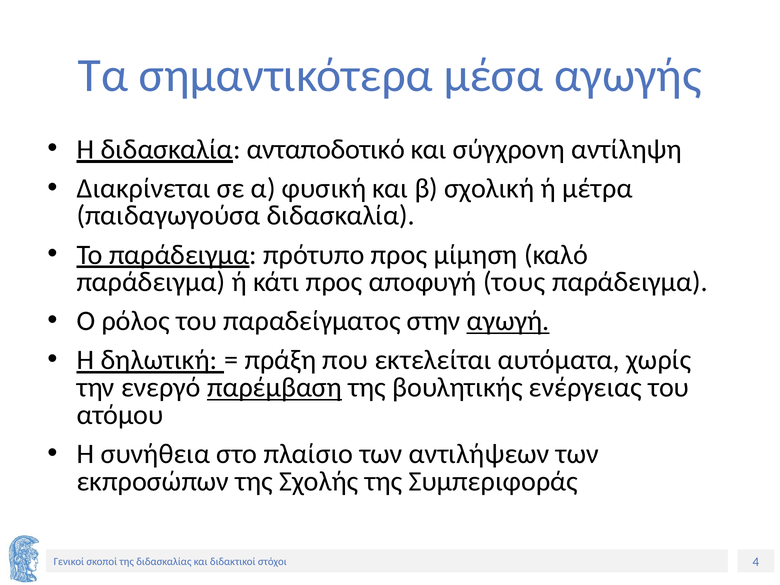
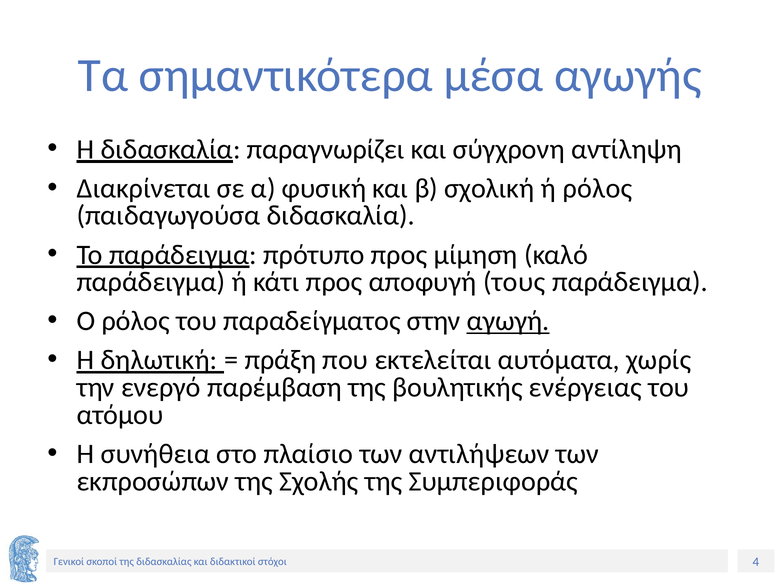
ανταποδοτικό: ανταποδοτικό -> παραγνωρίζει (326, 149)
ή μέτρα: μέτρα -> ρόλος (597, 188)
παρέμβαση underline: present -> none (275, 387)
